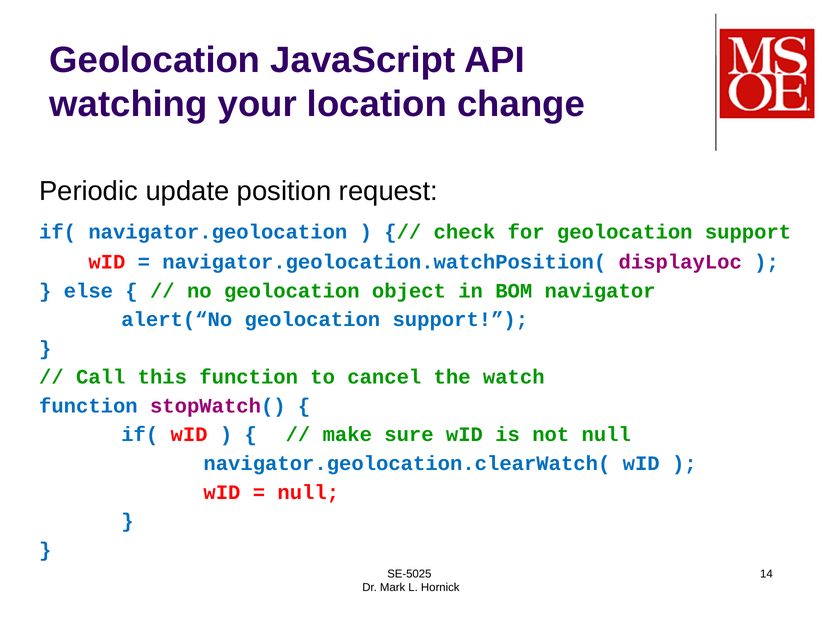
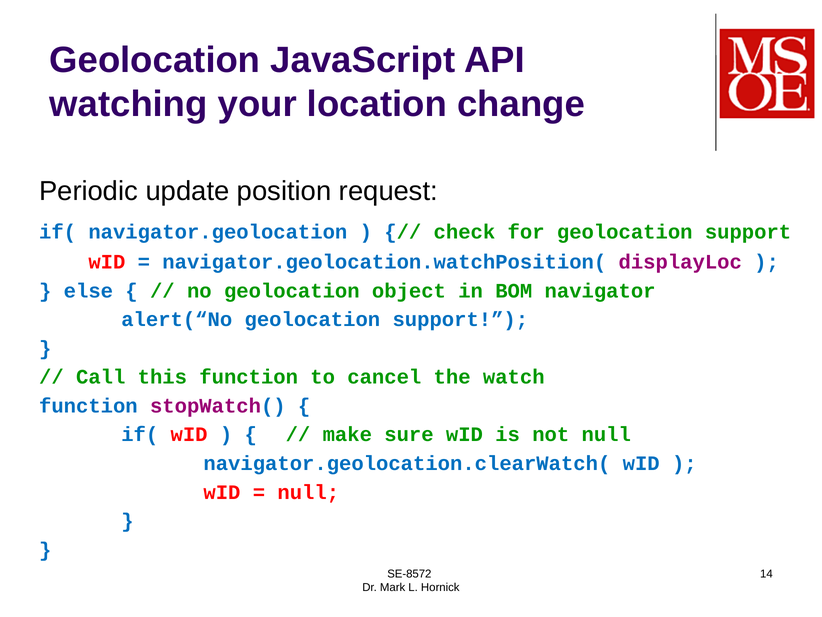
SE-5025: SE-5025 -> SE-8572 (409, 573)
